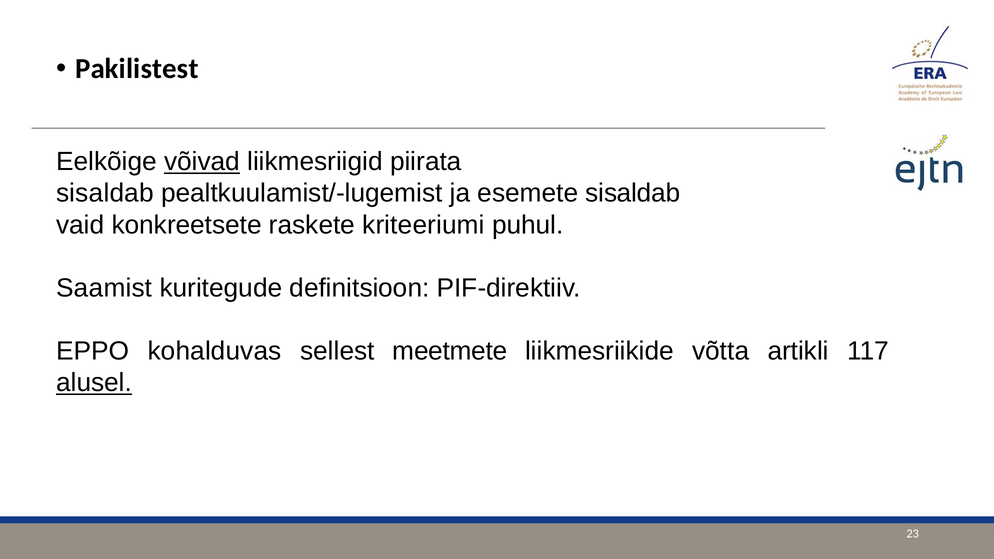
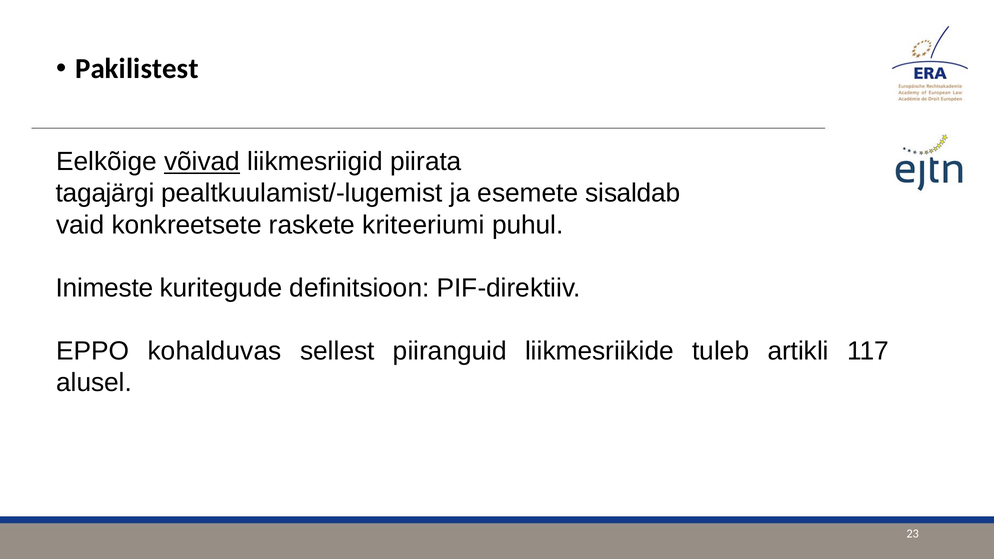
sisaldab: sisaldab -> tagajärgi (105, 193)
Saamist: Saamist -> Inimeste (104, 288)
meetmete: meetmete -> piiranguid (450, 351)
võtta: võtta -> tuleb (721, 351)
alusel underline: present -> none (94, 383)
